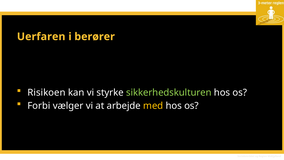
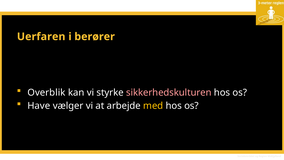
Risikoen: Risikoen -> Overblik (46, 92)
sikkerhedskulturen colour: light green -> pink (169, 92)
Forbi: Forbi -> Have (39, 106)
